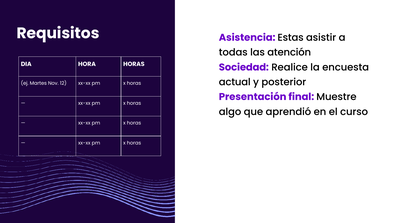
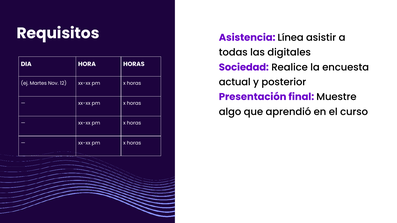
Estas: Estas -> Línea (291, 38)
atención: atención -> digitales (289, 52)
